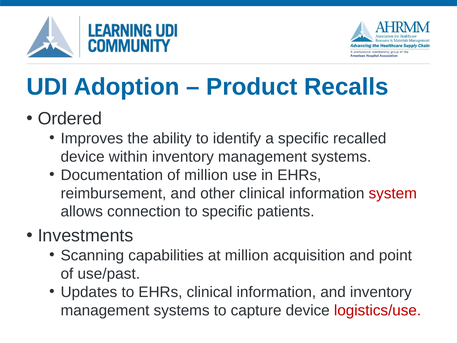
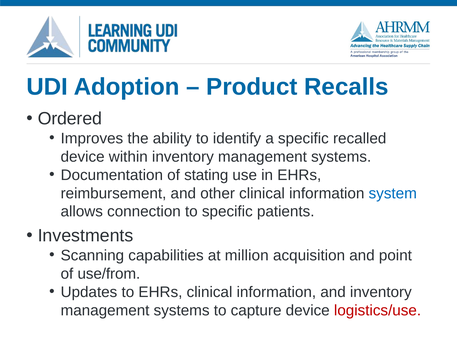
of million: million -> stating (206, 175)
system colour: red -> blue (393, 193)
use/past: use/past -> use/from (109, 274)
